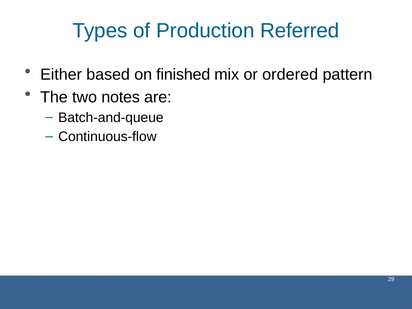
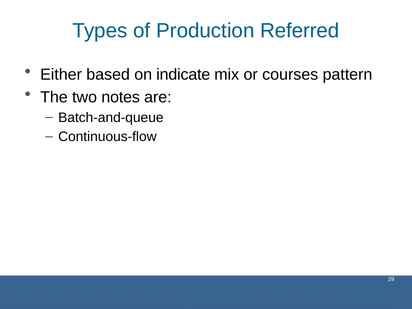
finished: finished -> indicate (183, 75)
ordered: ordered -> courses (290, 75)
